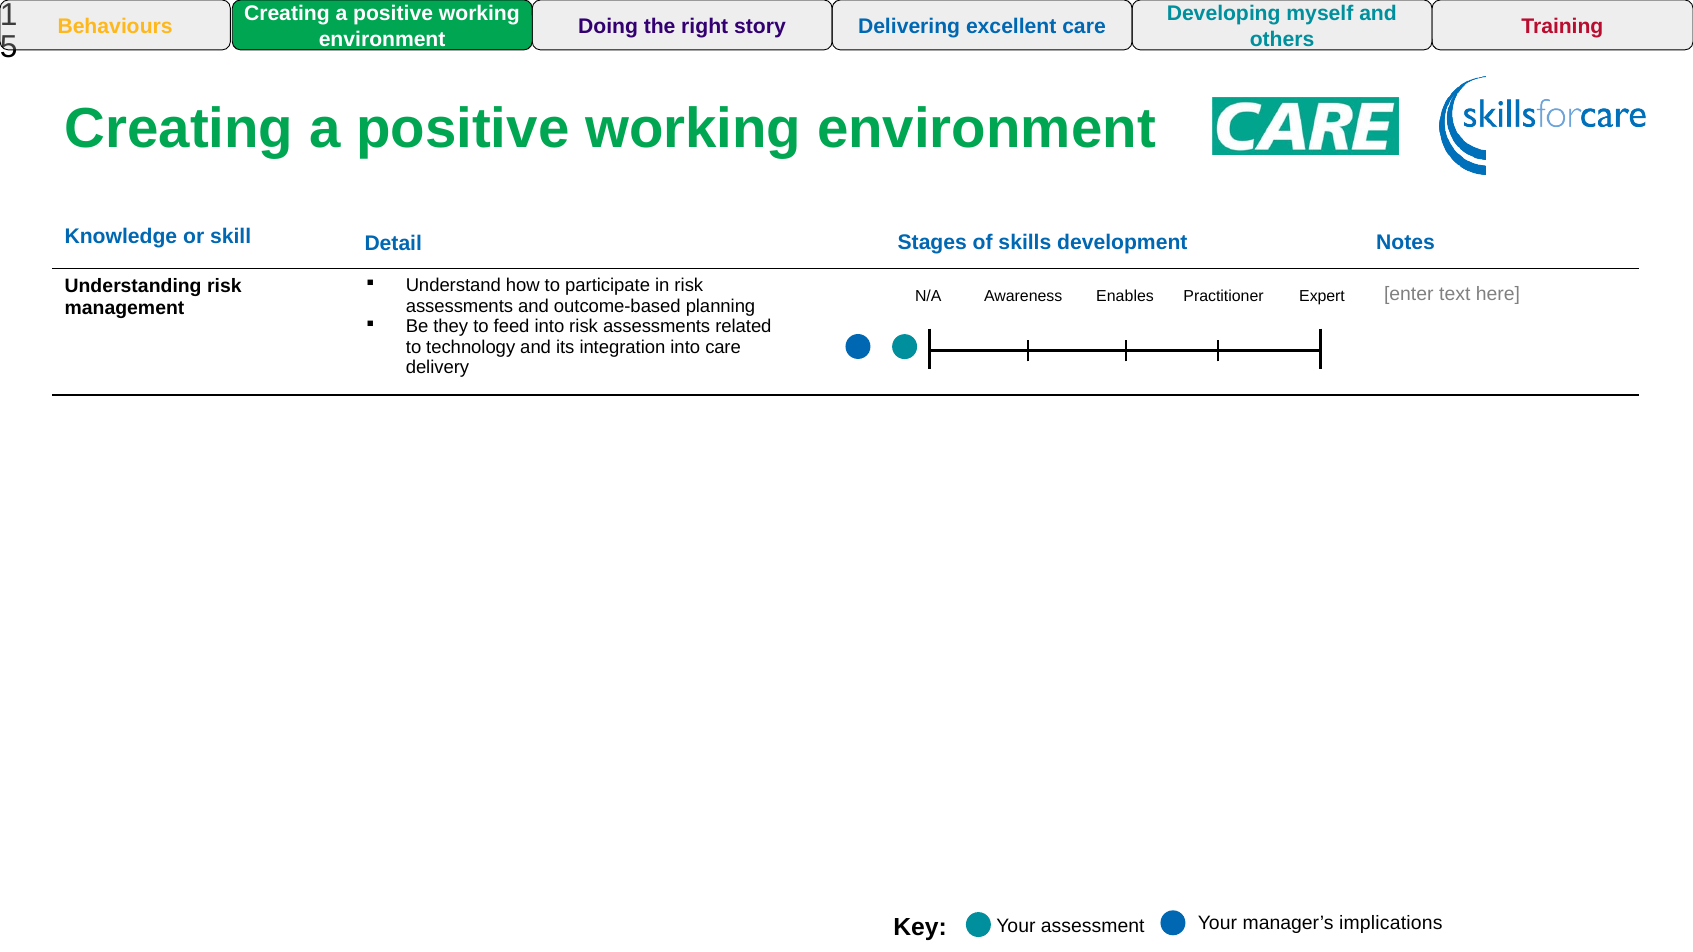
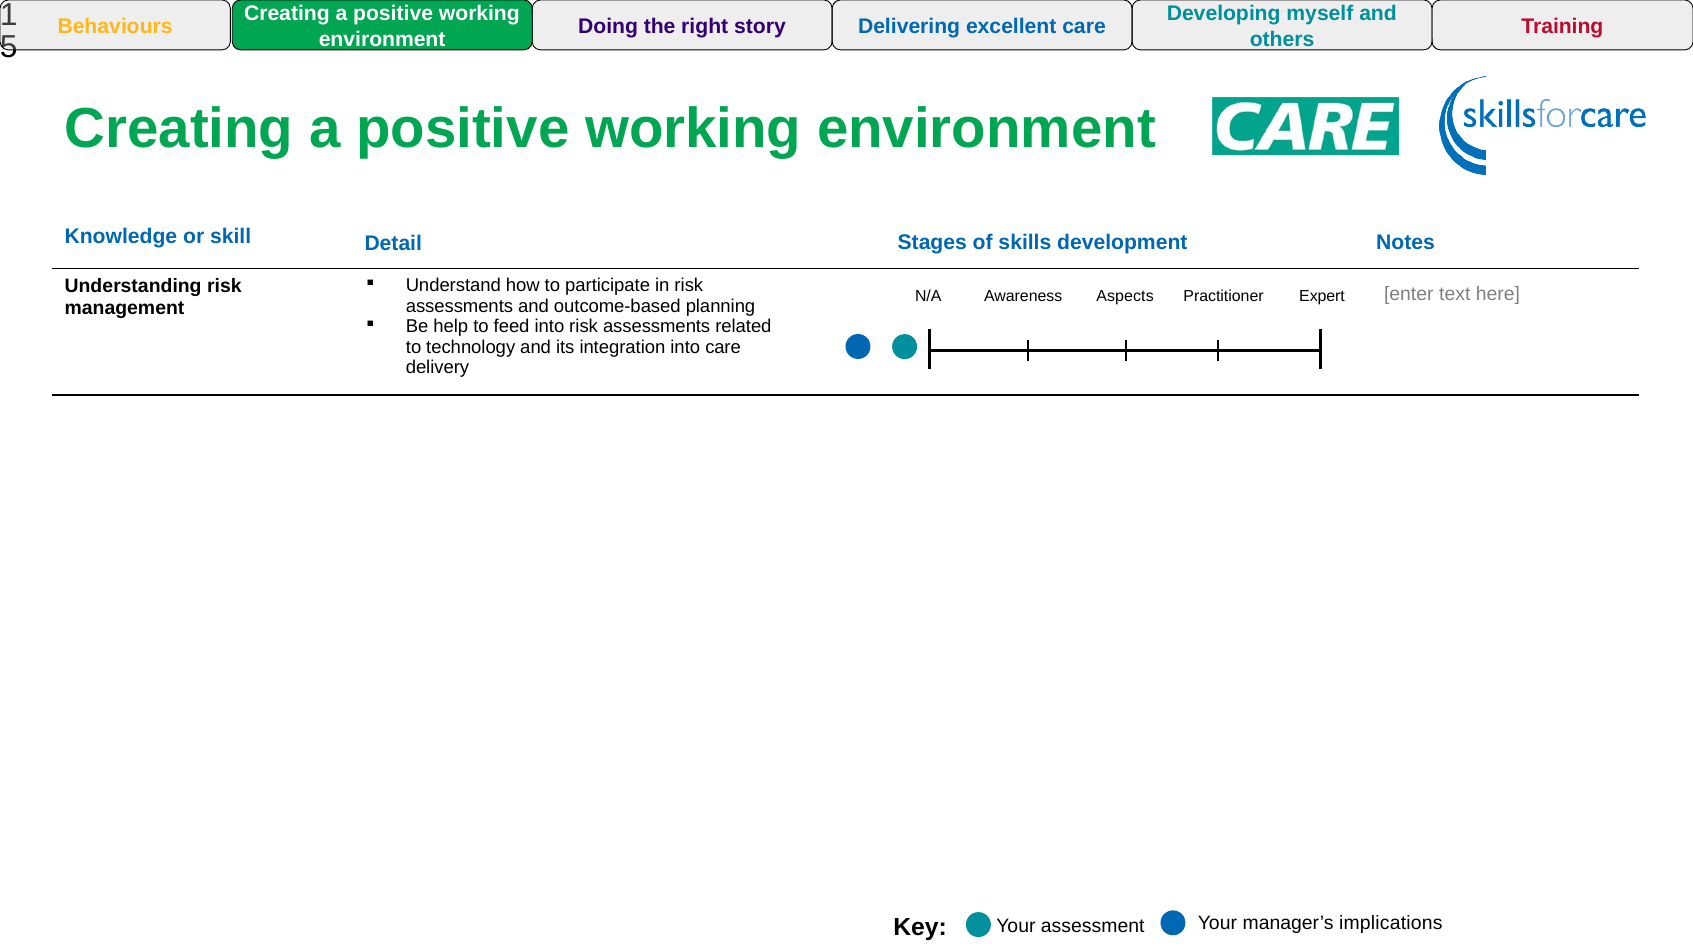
Enables: Enables -> Aspects (1125, 297)
they: they -> help (451, 327)
